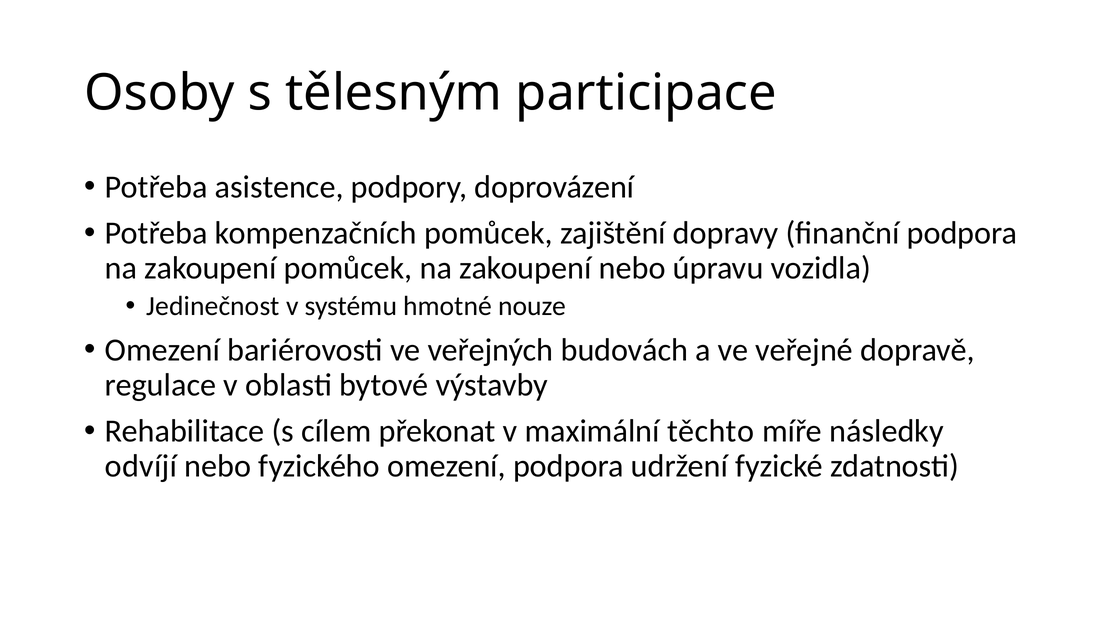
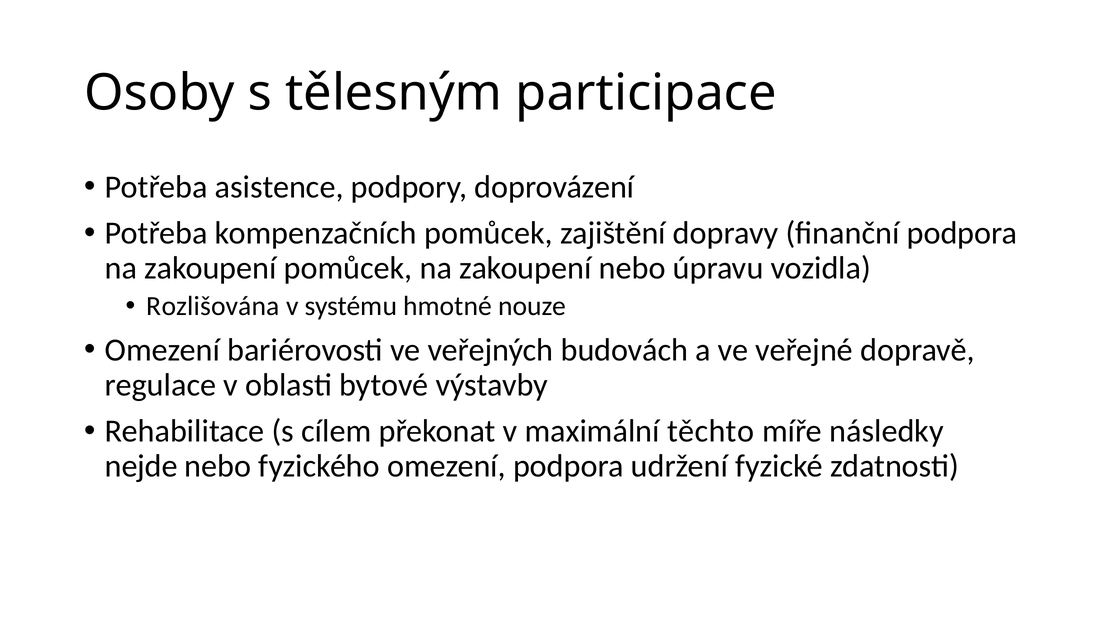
Jedinečnost: Jedinečnost -> Rozlišována (213, 306)
odvíjí: odvíjí -> nejde (141, 466)
